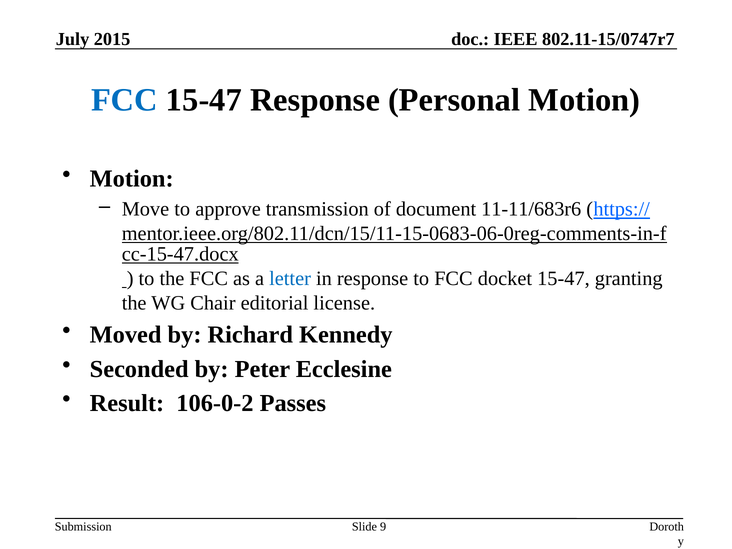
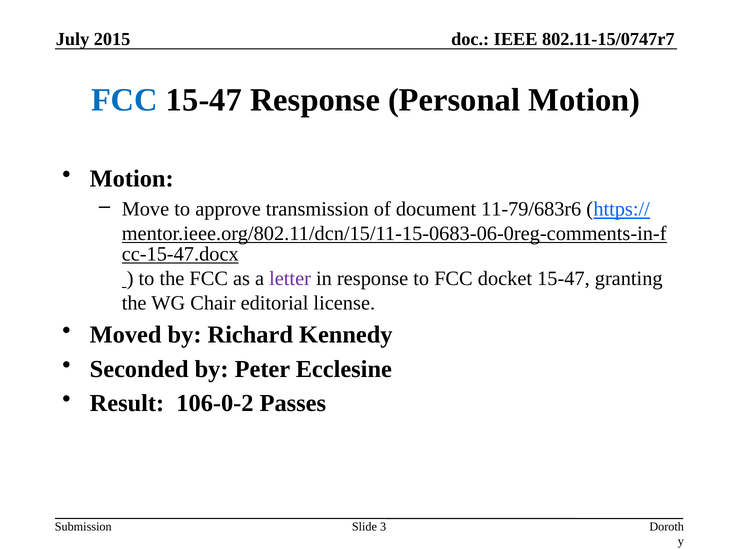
11-11/683r6: 11-11/683r6 -> 11-79/683r6 (531, 209)
letter colour: blue -> purple (290, 278)
9: 9 -> 3 (383, 527)
